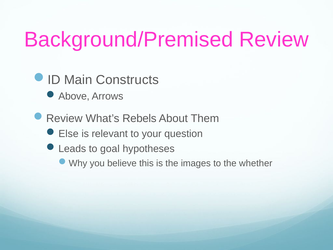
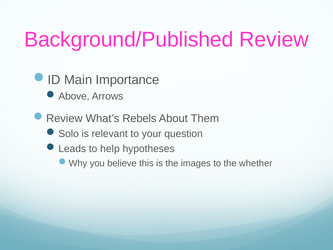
Background/Premised: Background/Premised -> Background/Published (129, 40)
Constructs: Constructs -> Importance (127, 80)
Else: Else -> Solo (69, 134)
goal: goal -> help (110, 149)
